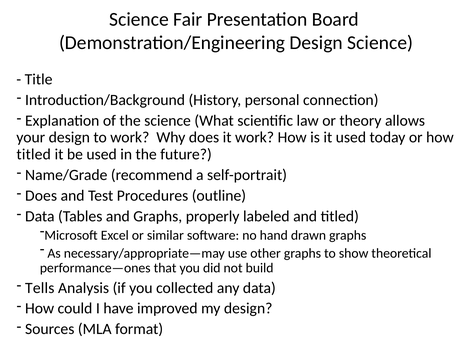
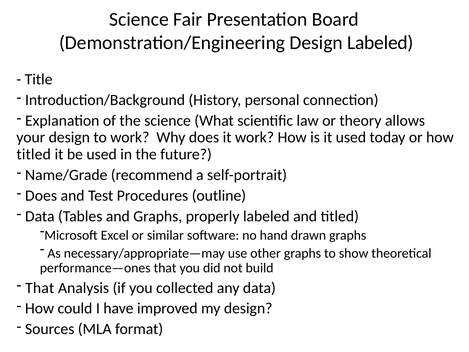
Design Science: Science -> Labeled (380, 43)
Tells: Tells -> That (40, 288)
